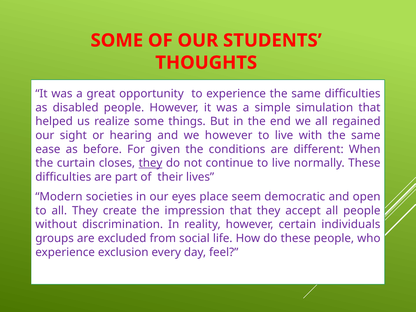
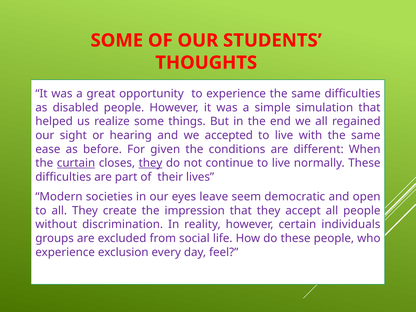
we however: however -> accepted (229, 135)
curtain underline: none -> present (76, 163)
place: place -> leave (214, 197)
